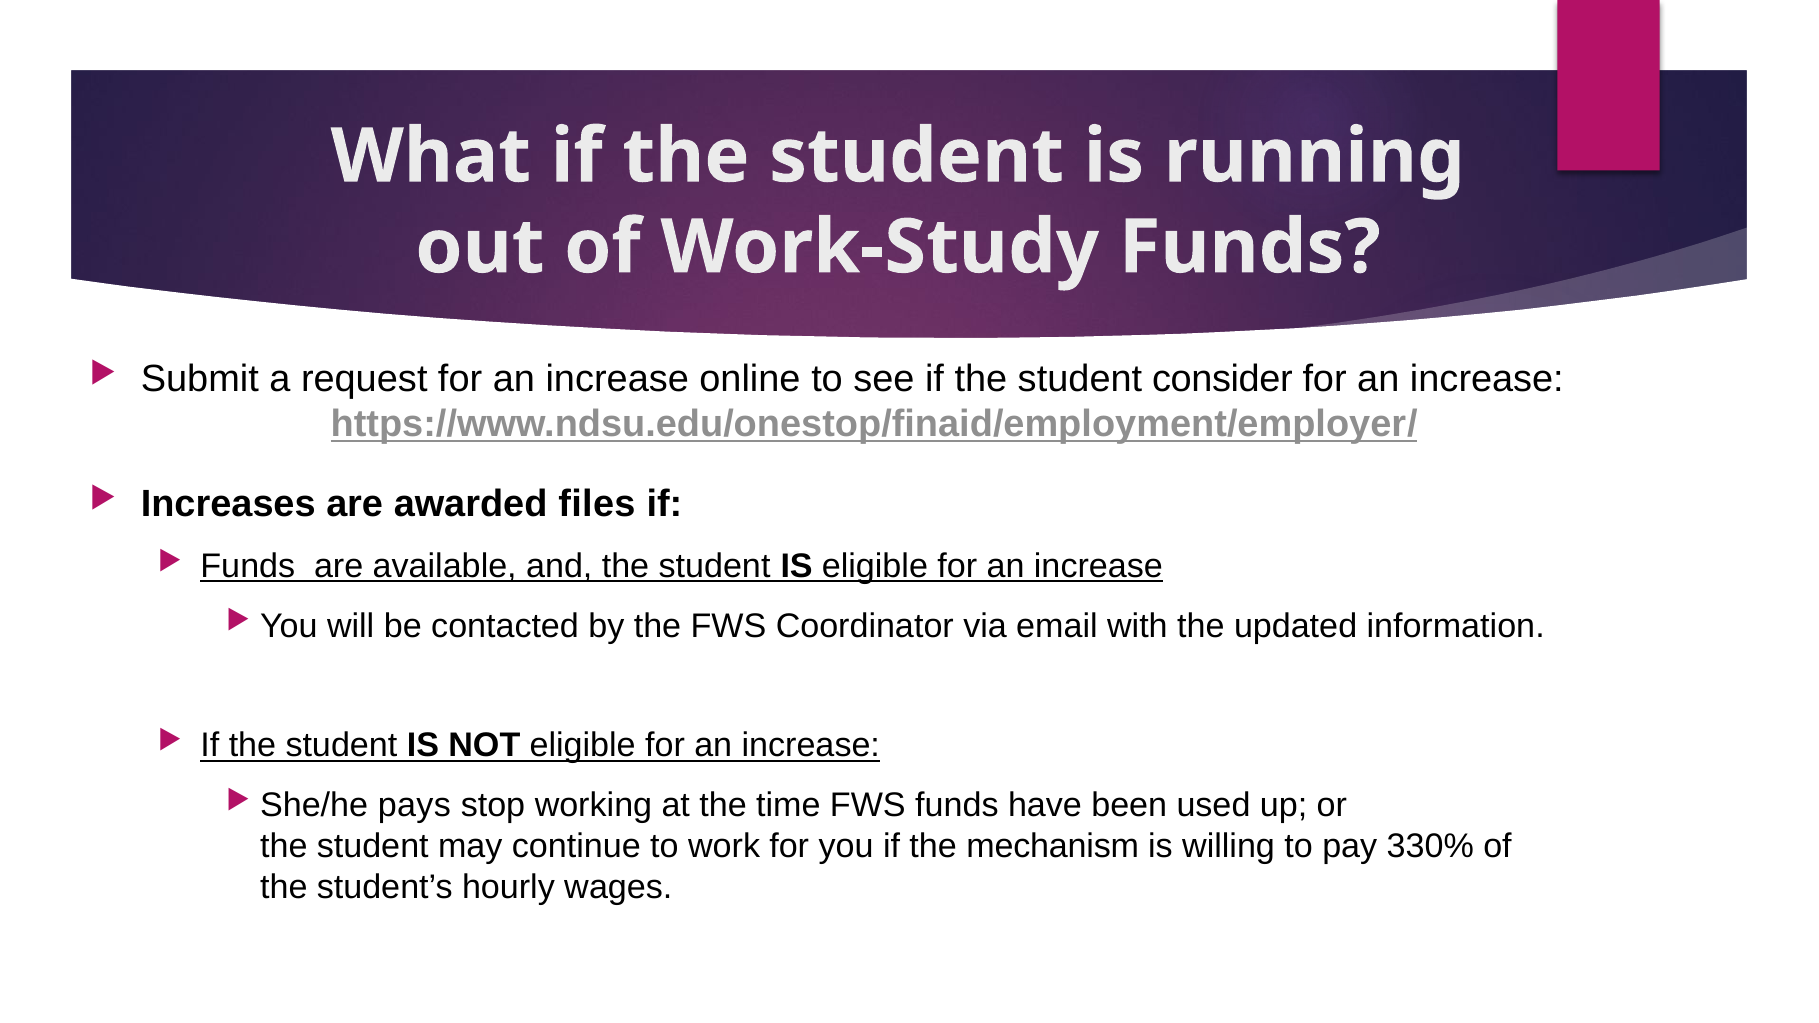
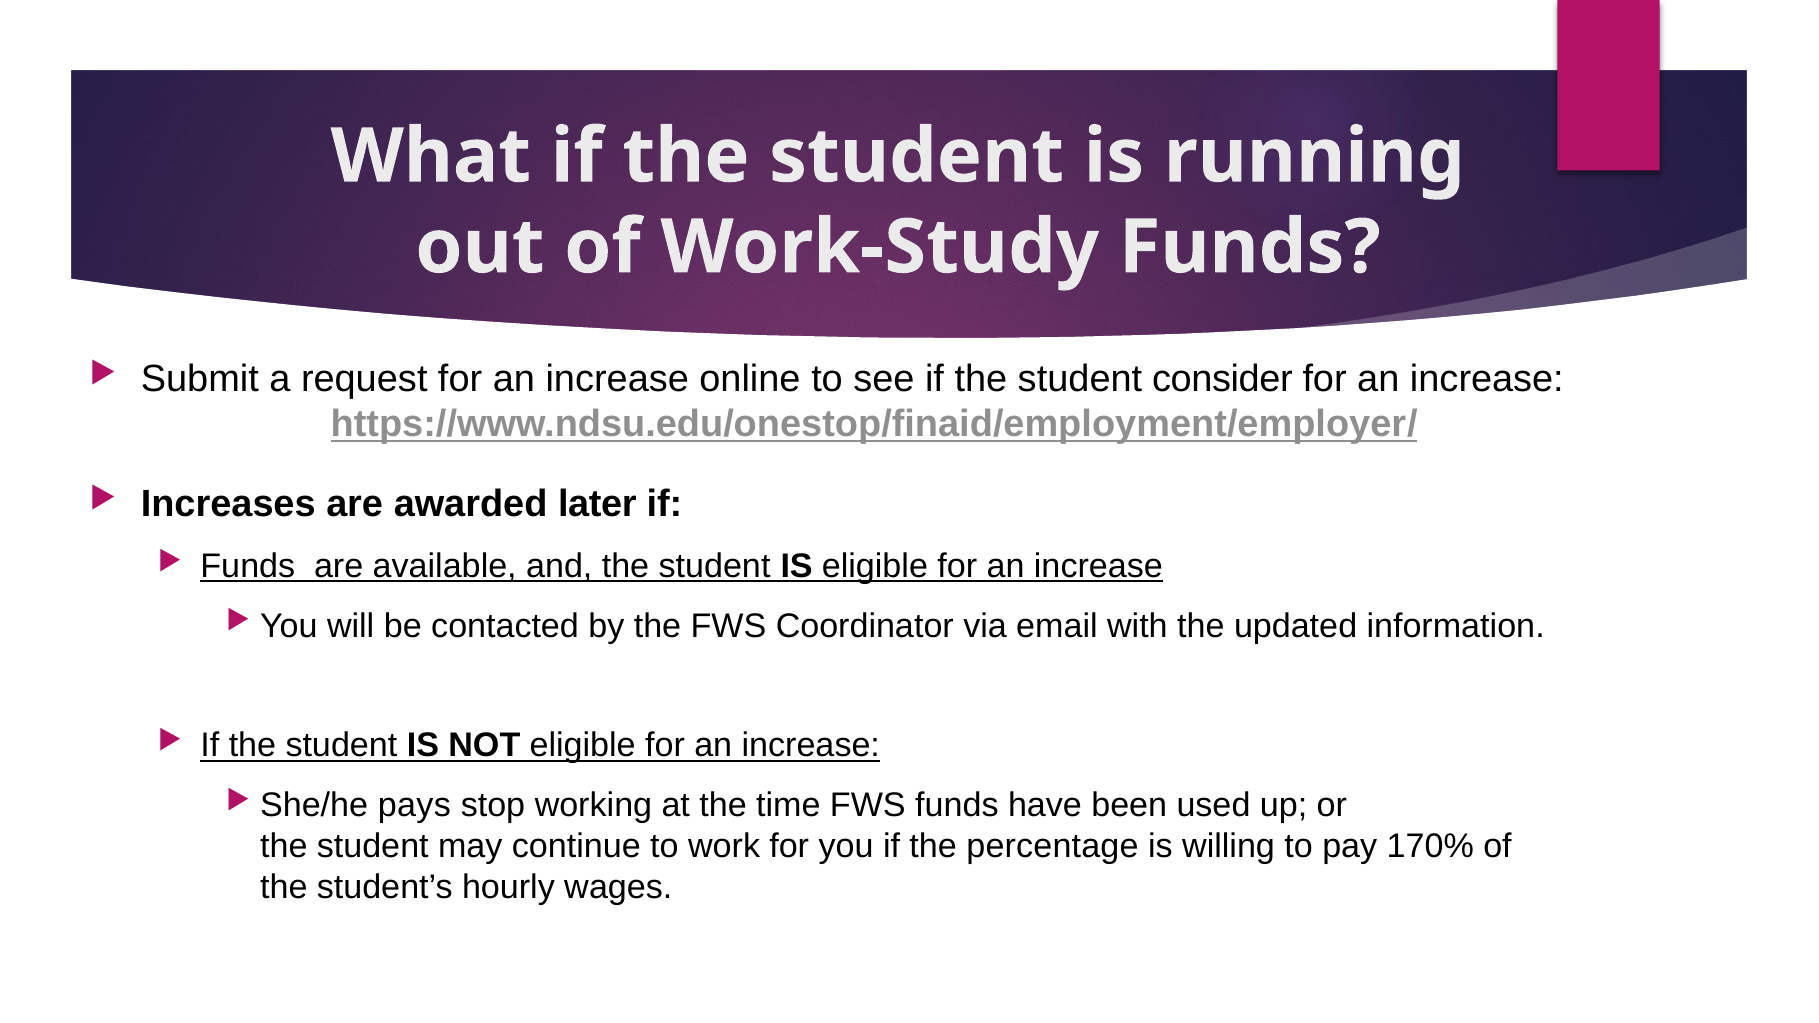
files: files -> later (597, 504)
mechanism: mechanism -> percentage (1052, 847)
330%: 330% -> 170% (1430, 847)
